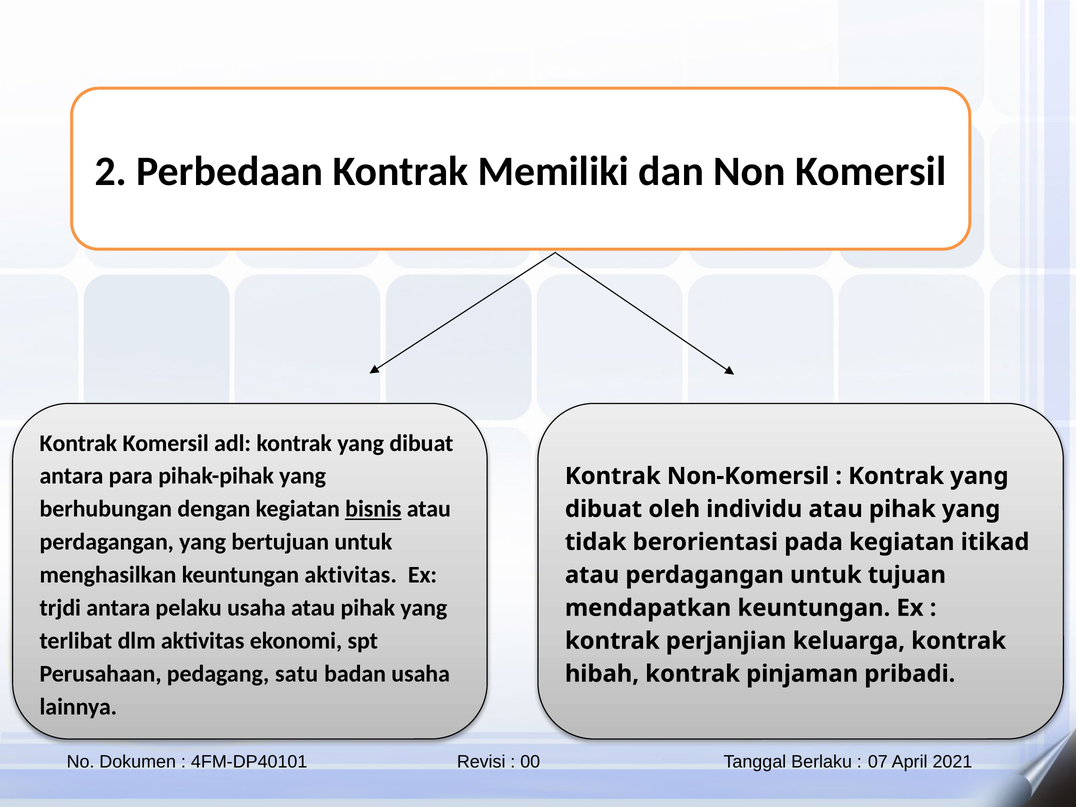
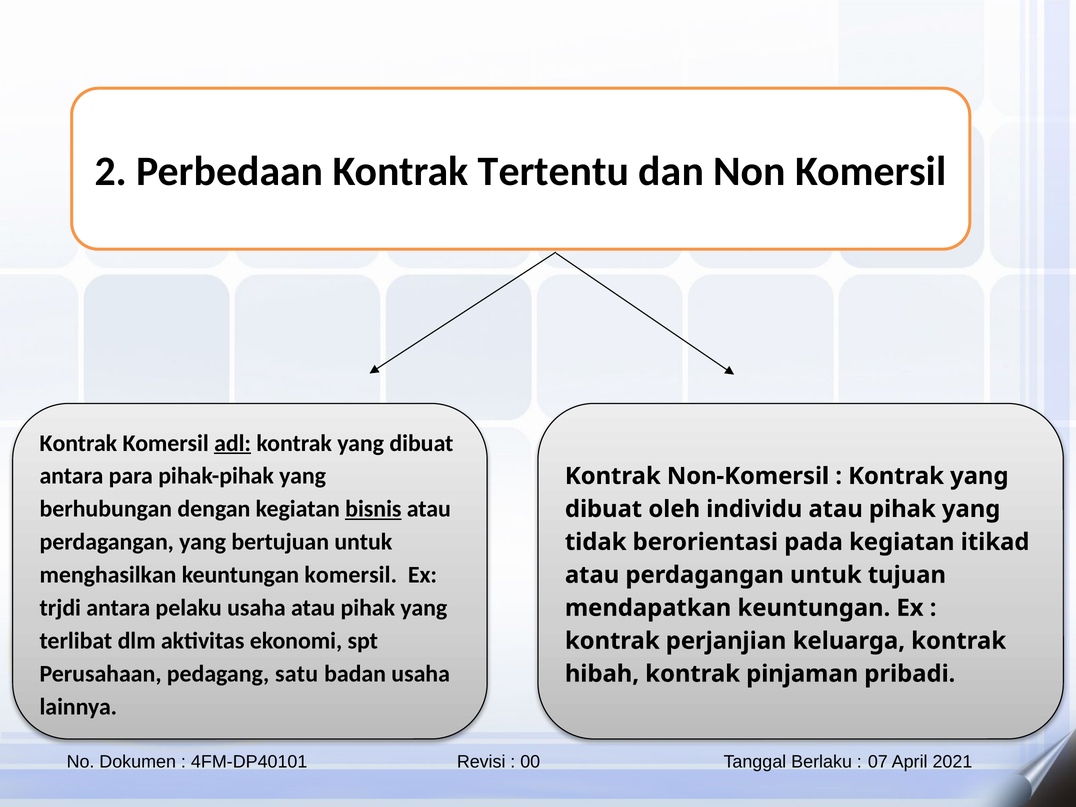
Memiliki: Memiliki -> Tertentu (553, 172)
adl underline: none -> present (233, 443)
keuntungan aktivitas: aktivitas -> komersil (351, 575)
